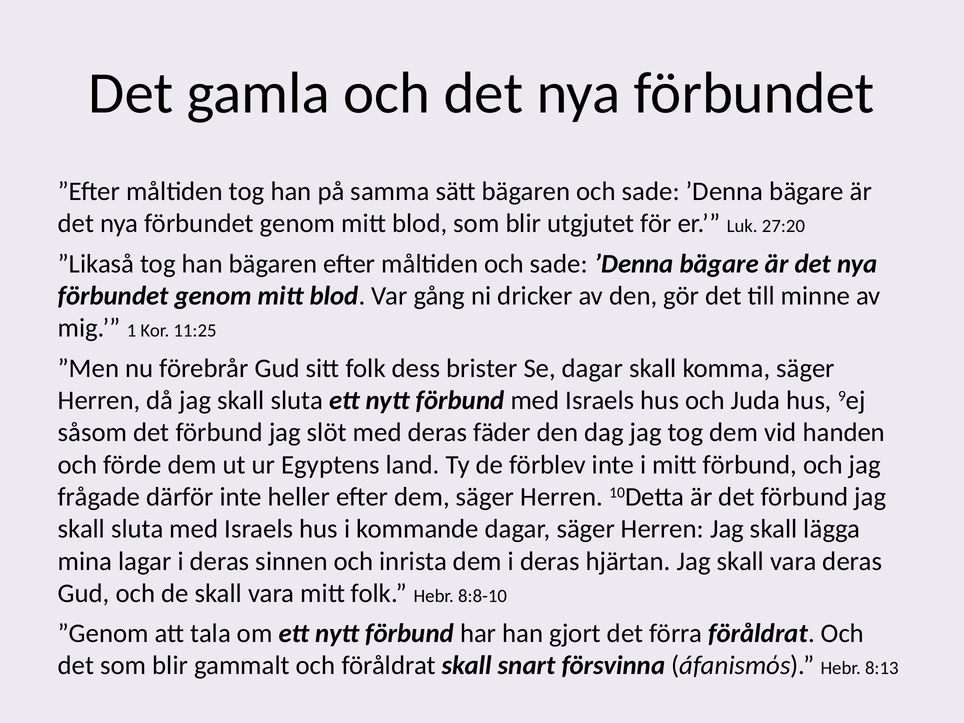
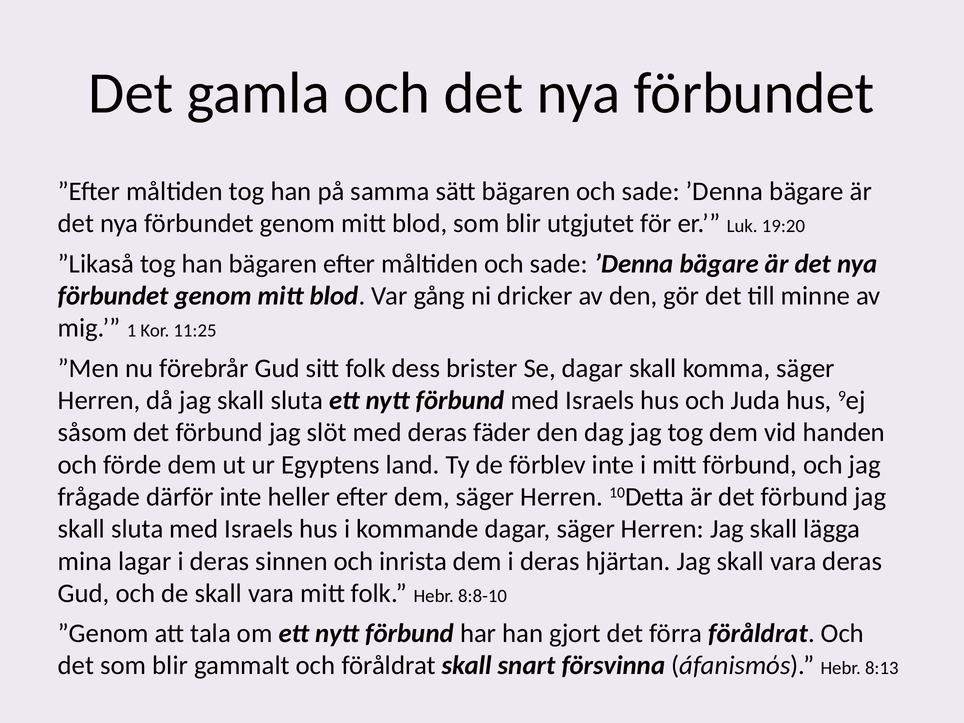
27:20: 27:20 -> 19:20 (783, 226)
